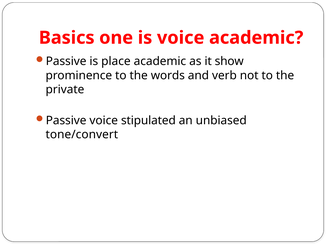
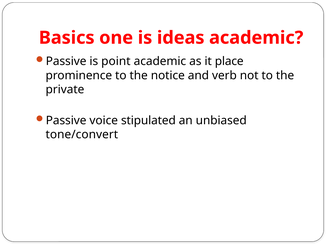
is voice: voice -> ideas (181, 38)
place: place -> point (116, 61)
show: show -> place (229, 61)
words: words -> notice (168, 75)
